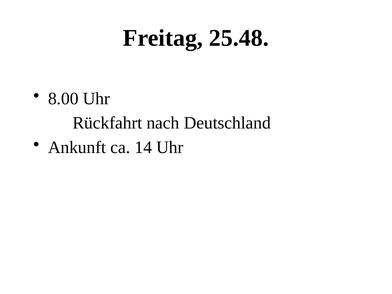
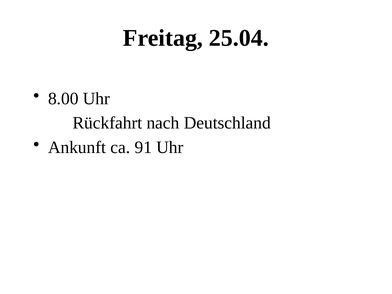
25.48: 25.48 -> 25.04 (239, 38)
14: 14 -> 91 (143, 147)
